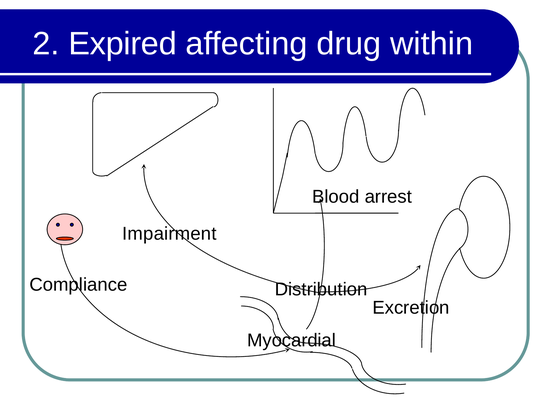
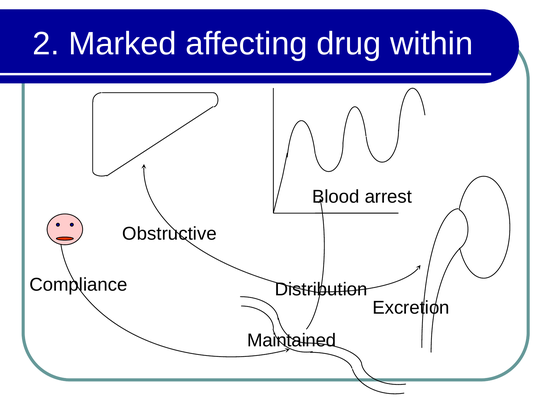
Expired: Expired -> Marked (123, 44)
Impairment: Impairment -> Obstructive (169, 234)
Myocardial: Myocardial -> Maintained (292, 340)
